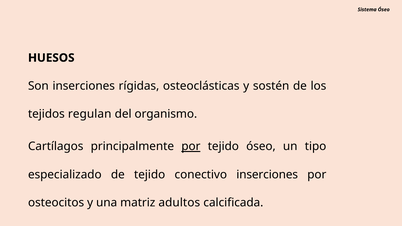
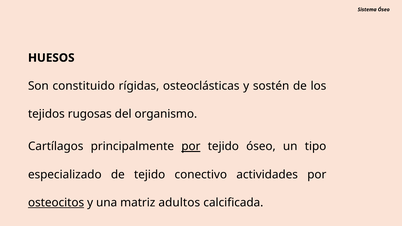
Son inserciones: inserciones -> constituido (84, 86)
regulan: regulan -> rugosas (90, 114)
conectivo inserciones: inserciones -> actividades (267, 175)
osteocitos underline: none -> present (56, 203)
